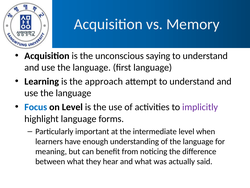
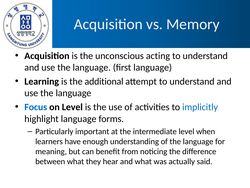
saying: saying -> acting (158, 56)
approach: approach -> additional (104, 81)
implicitly colour: purple -> blue (200, 107)
